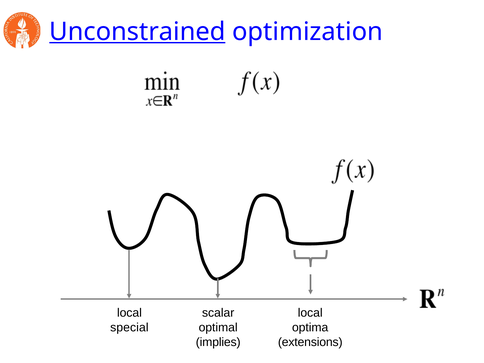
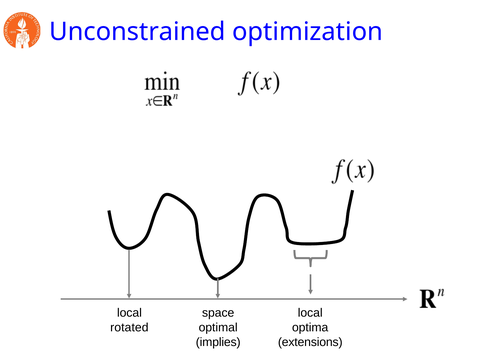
Unconstrained underline: present -> none (137, 32)
scalar: scalar -> space (218, 313)
special: special -> rotated (129, 327)
